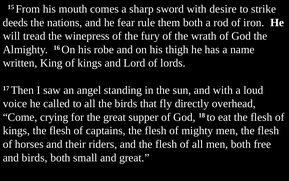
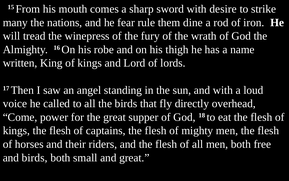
deeds: deeds -> many (15, 22)
them both: both -> dine (193, 22)
crying: crying -> power (54, 117)
